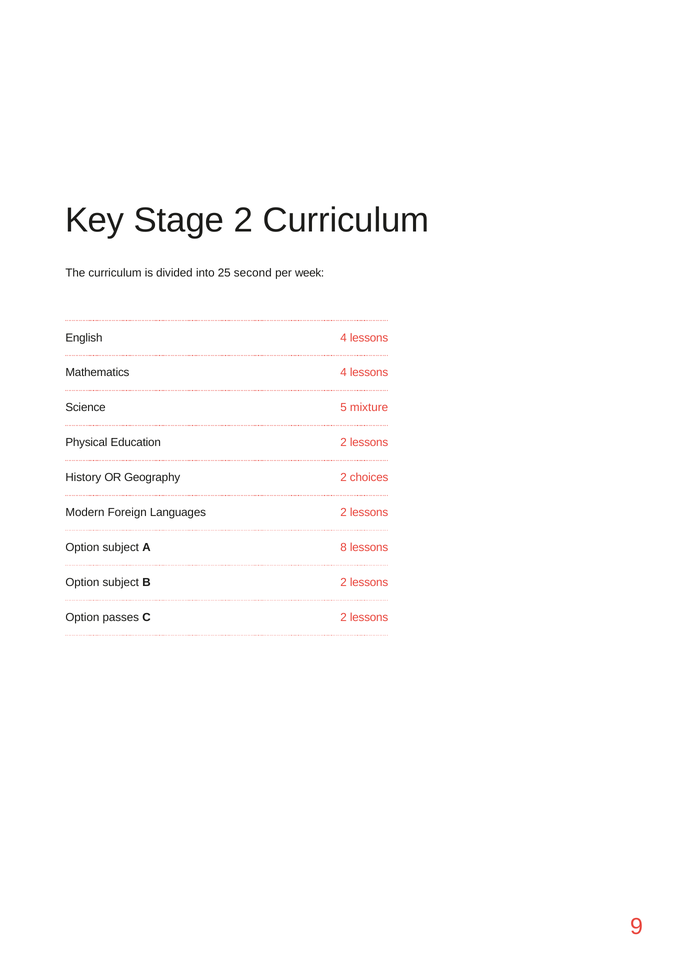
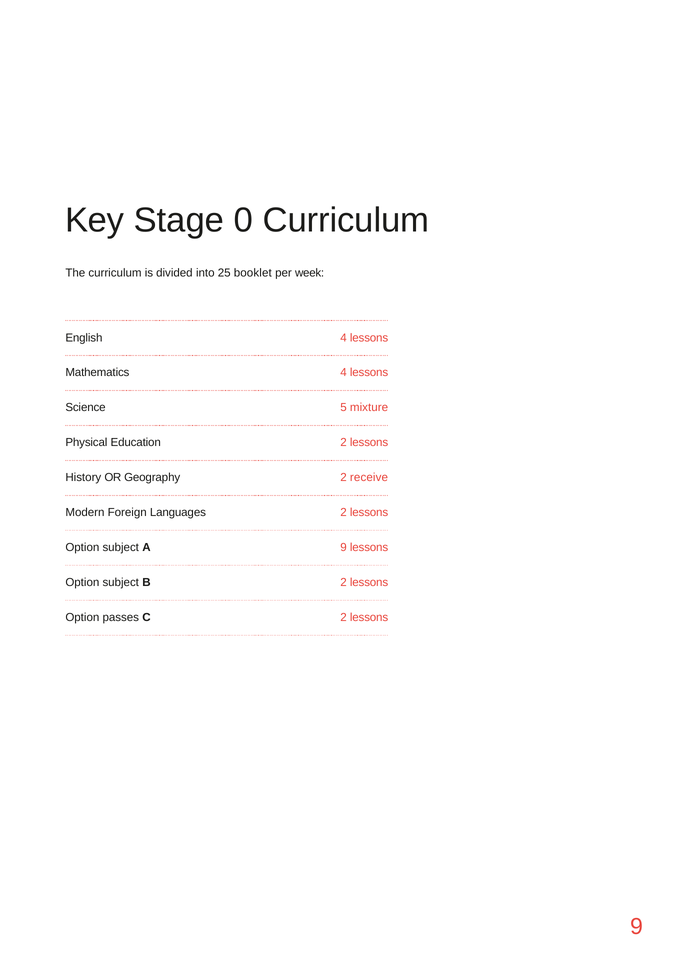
Stage 2: 2 -> 0 (244, 220)
second: second -> booklet (253, 273)
choices: choices -> receive (369, 478)
A 8: 8 -> 9 (344, 547)
